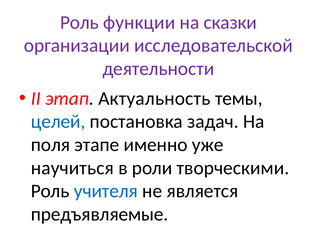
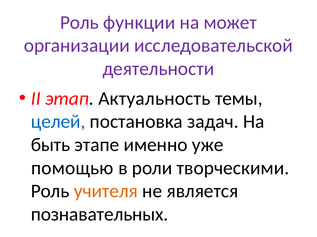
сказки: сказки -> может (230, 22)
поля: поля -> быть (51, 145)
научиться: научиться -> помощью (72, 168)
учителя colour: blue -> orange (106, 192)
предъявляемые: предъявляемые -> познавательных (100, 215)
